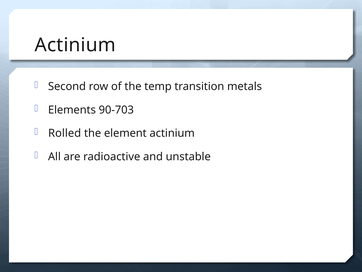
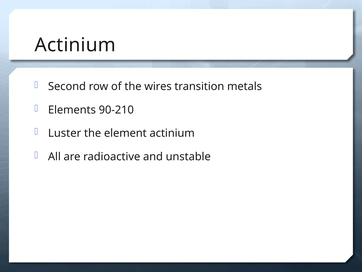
temp: temp -> wires (158, 86)
90-703: 90-703 -> 90-210 (116, 110)
Rolled: Rolled -> Luster (65, 133)
